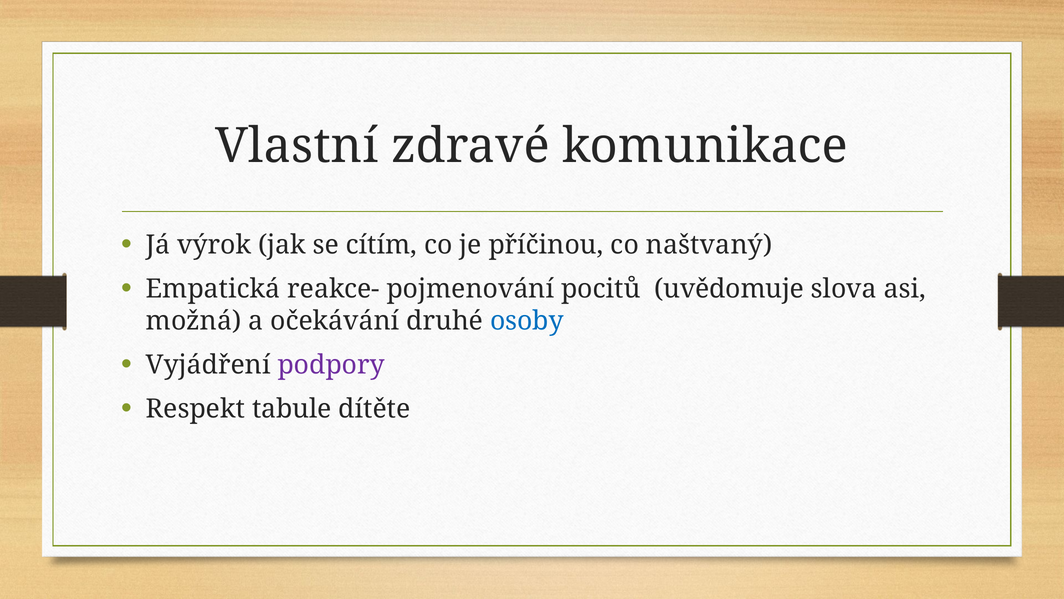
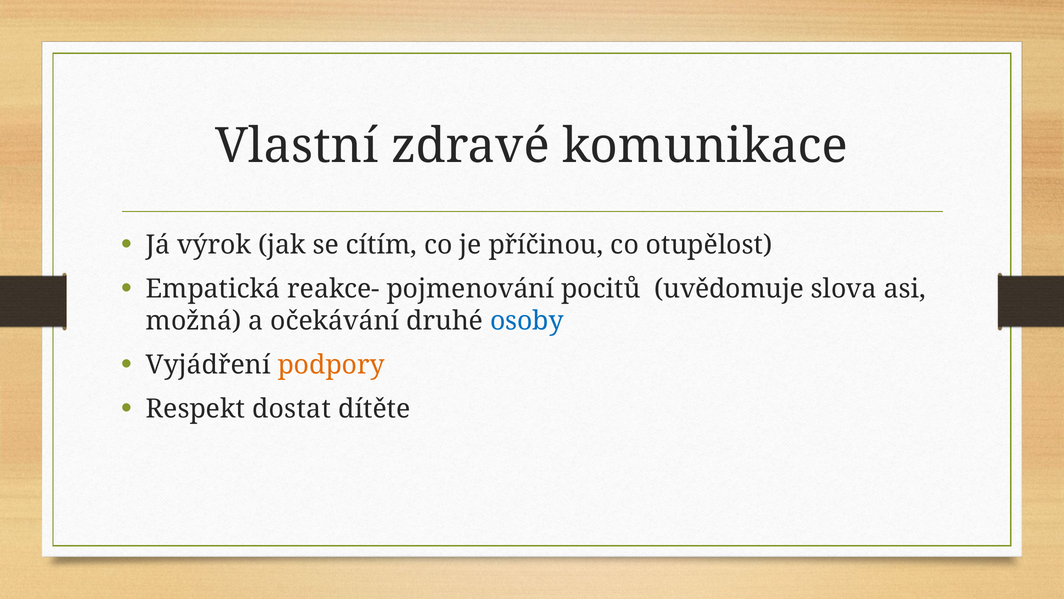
naštvaný: naštvaný -> otupělost (709, 245)
podpory colour: purple -> orange (331, 365)
tabule: tabule -> dostat (292, 409)
